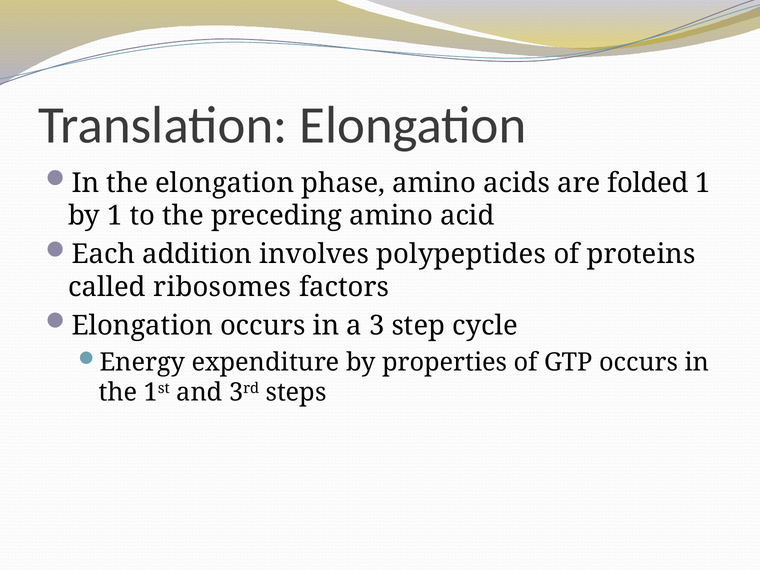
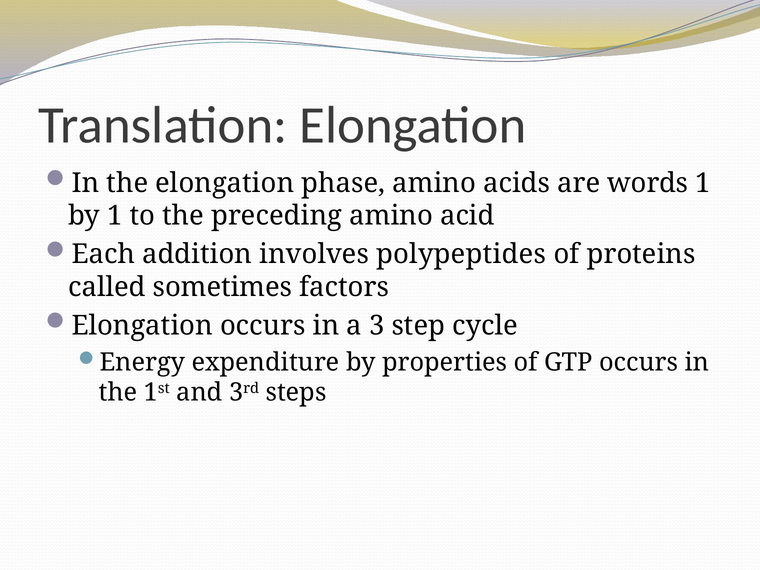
folded: folded -> words (648, 183)
ribosomes: ribosomes -> sometimes (223, 287)
